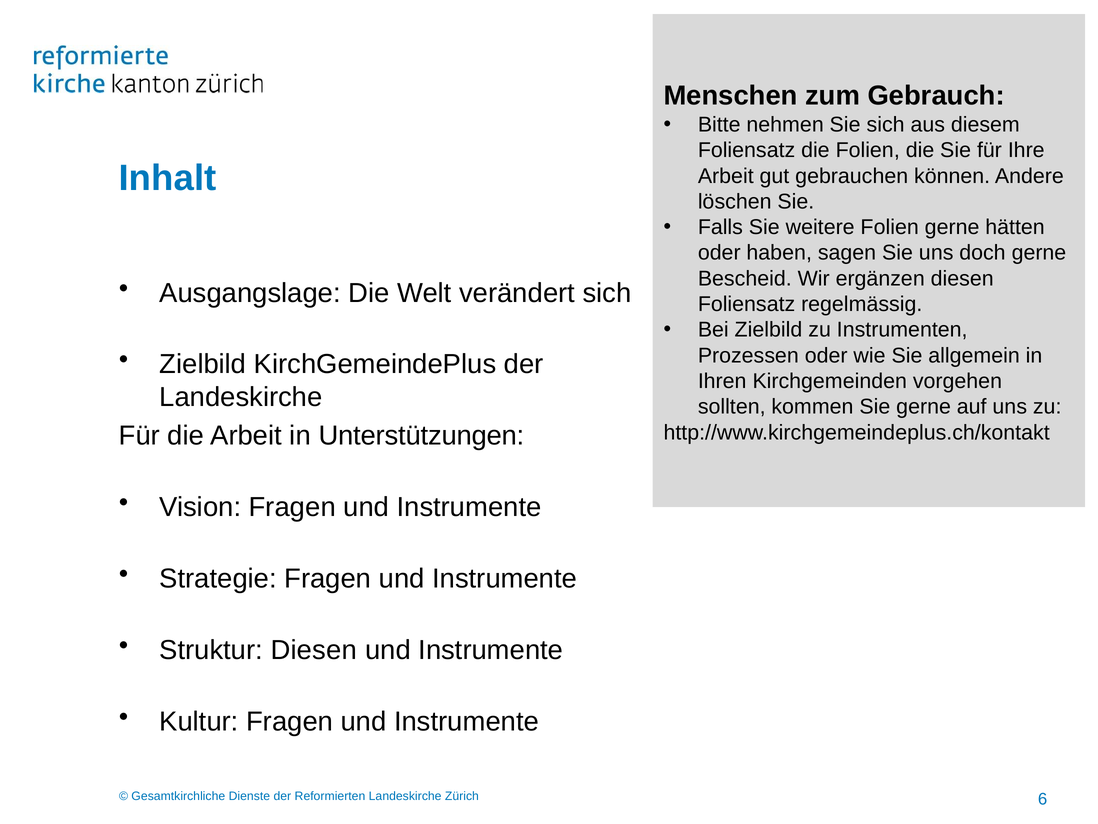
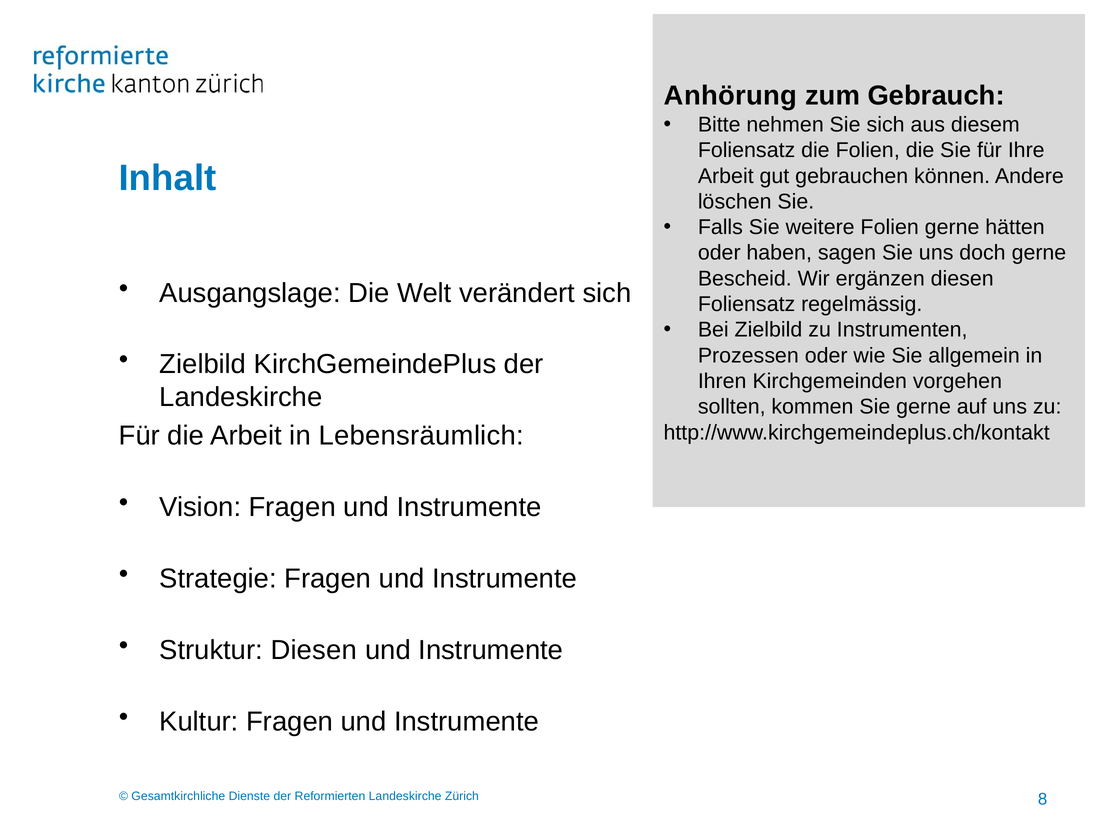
Menschen: Menschen -> Anhörung (730, 96)
Unterstützungen: Unterstützungen -> Lebensräumlich (421, 436)
6: 6 -> 8 (1043, 799)
